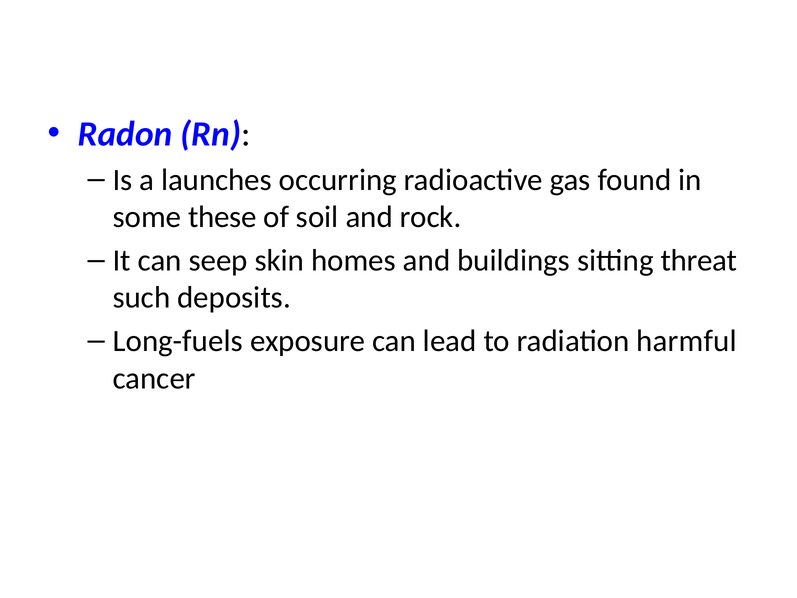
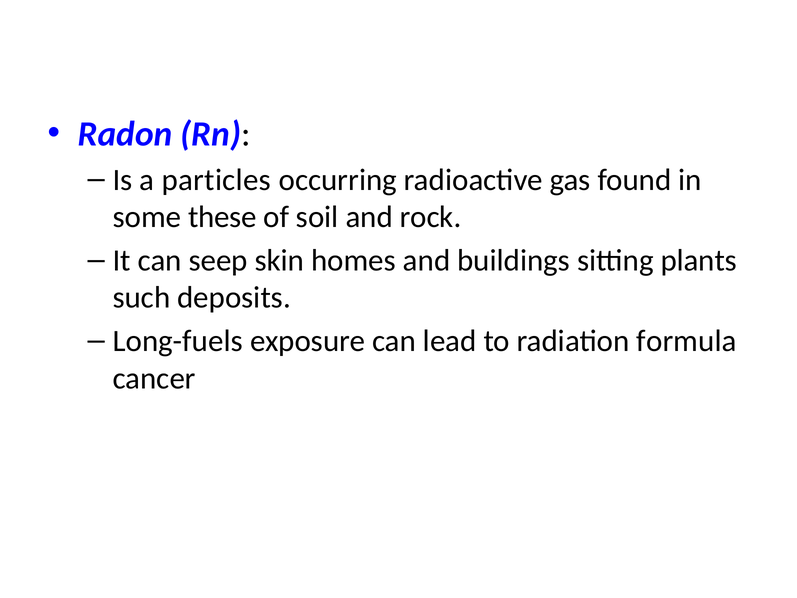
launches: launches -> particles (216, 180)
threat: threat -> plants (699, 260)
harmful: harmful -> formula (687, 341)
